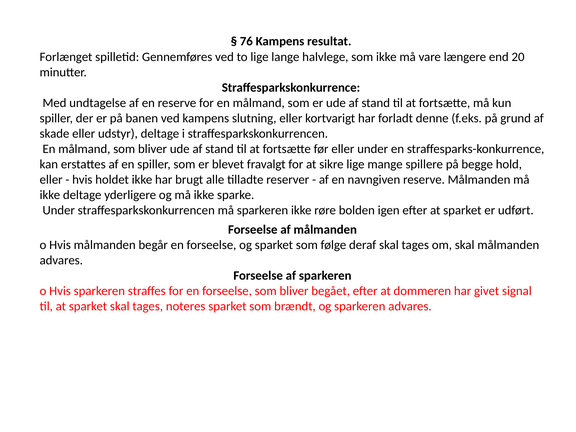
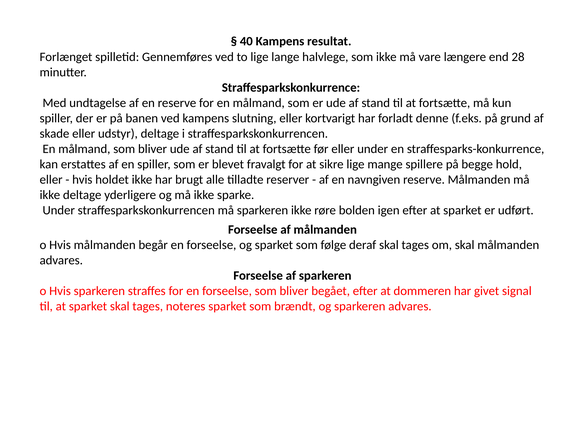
76: 76 -> 40 (246, 41)
20: 20 -> 28 (518, 57)
